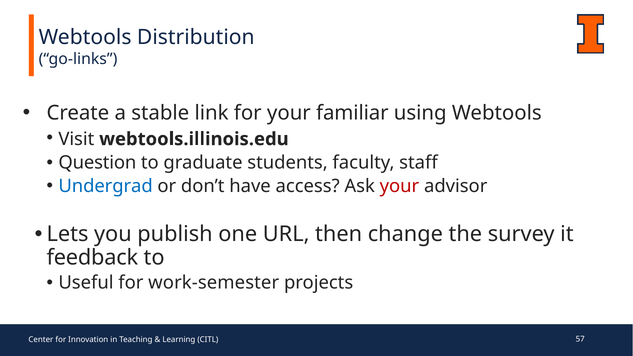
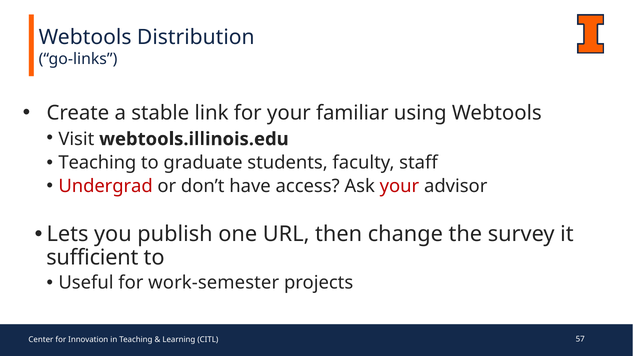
Question: Question -> Teaching (97, 163)
Undergrad colour: blue -> red (106, 186)
feedback: feedback -> sufficient (92, 258)
